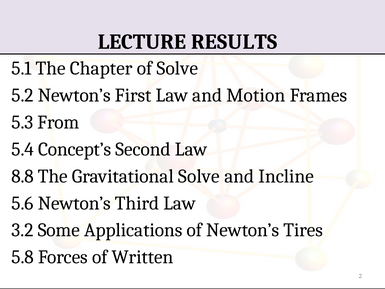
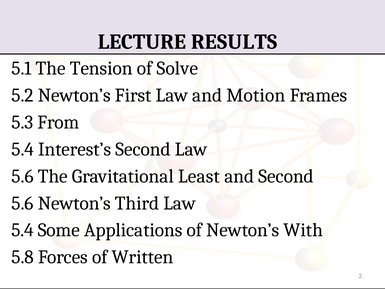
Chapter: Chapter -> Tension (101, 68)
Concept’s: Concept’s -> Interest’s (75, 149)
8.8: 8.8 -> 5.6 (23, 176)
Gravitational Solve: Solve -> Least (199, 176)
and Incline: Incline -> Second (286, 176)
3.2: 3.2 -> 5.4 (23, 230)
Tires: Tires -> With (303, 230)
